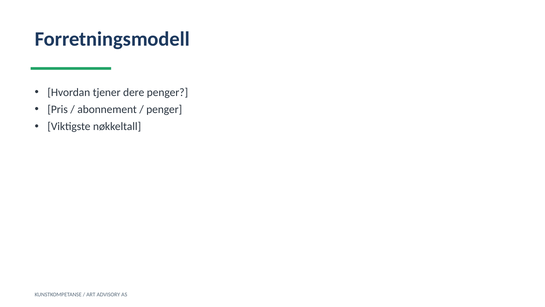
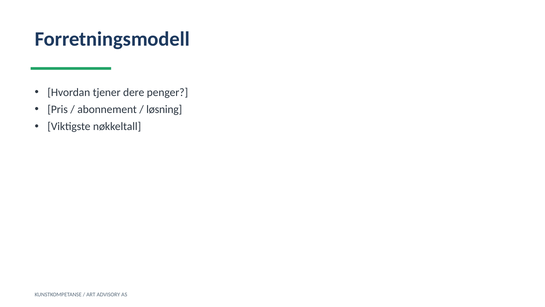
penger: penger -> løsning (164, 109)
